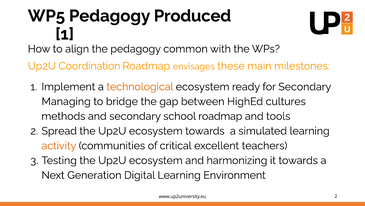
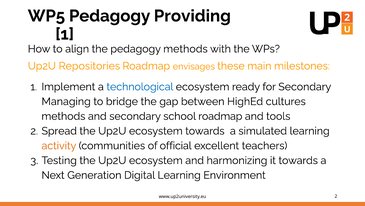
Produced: Produced -> Providing (192, 16)
pedagogy common: common -> methods (185, 49)
Coordination: Coordination -> Repositories (89, 66)
technological colour: orange -> blue (140, 86)
critical: critical -> official (176, 145)
